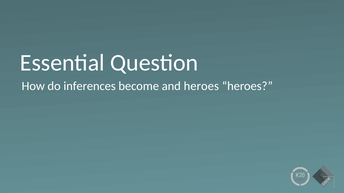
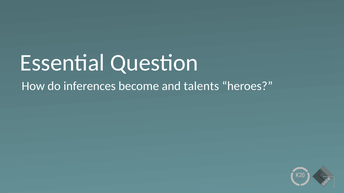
and heroes: heroes -> talents (201, 86)
